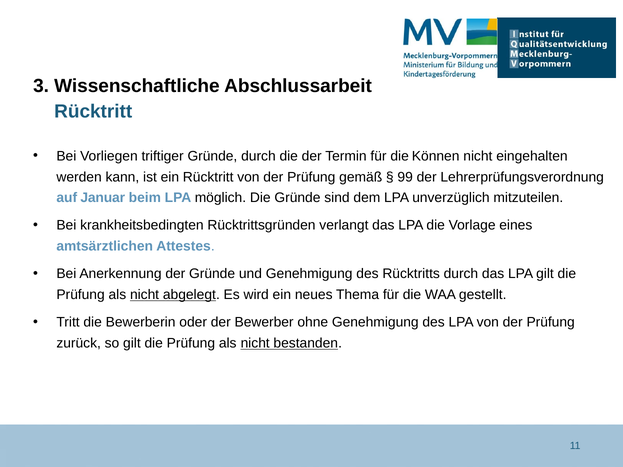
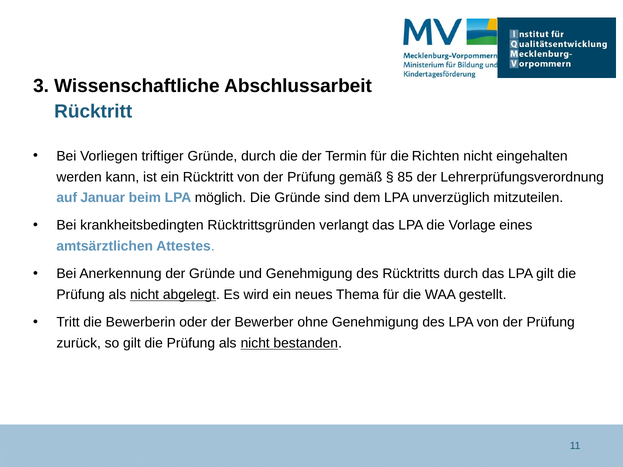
Können: Können -> Richten (436, 156)
99: 99 -> 85 (405, 177)
